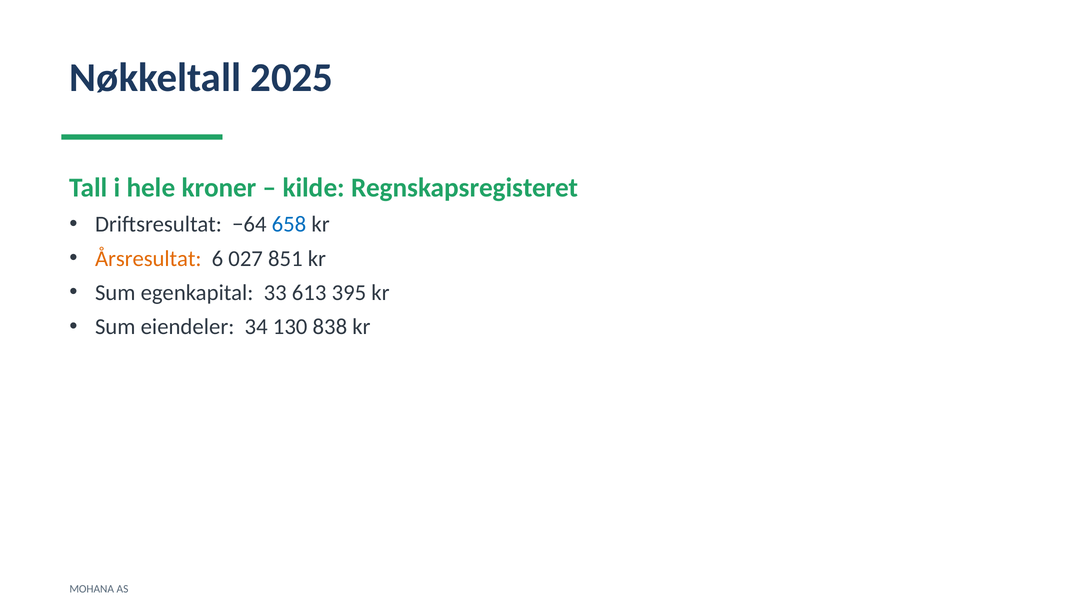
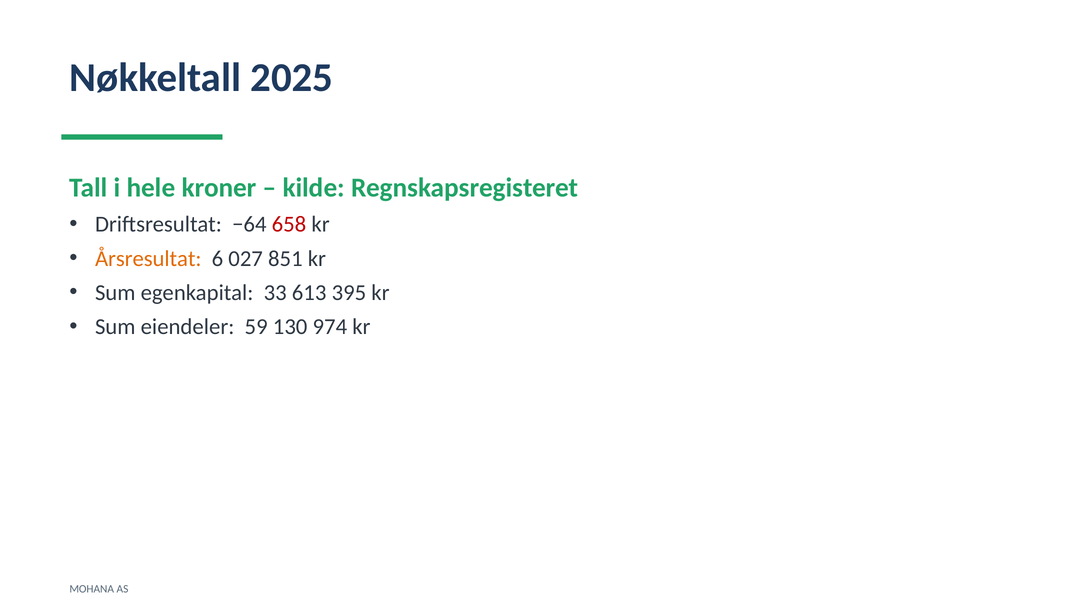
658 colour: blue -> red (289, 224)
34: 34 -> 59 (256, 327)
838: 838 -> 974 (330, 327)
